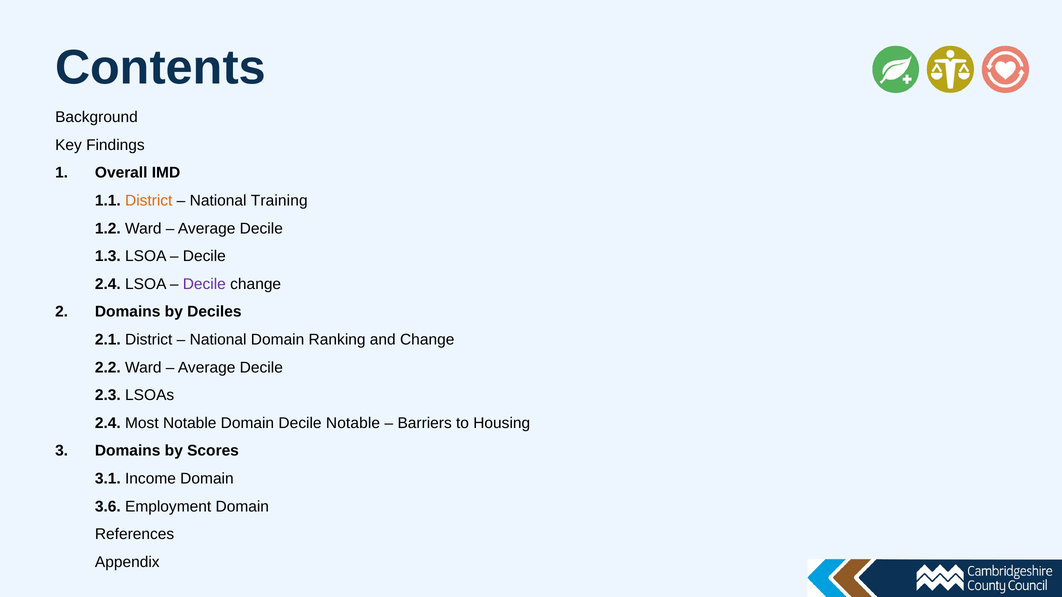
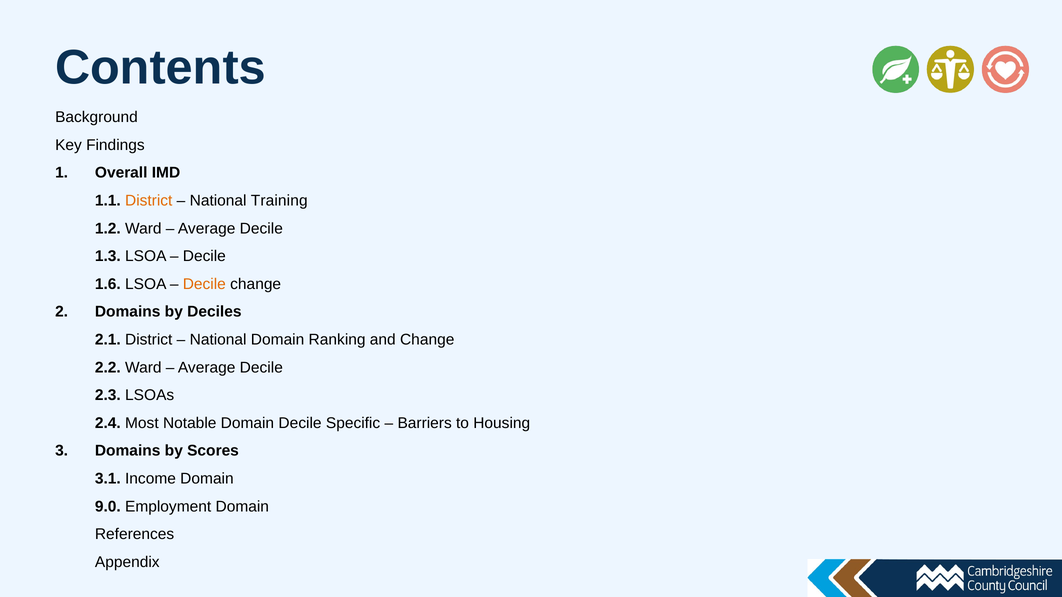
2.4: 2.4 -> 1.6 (108, 284)
Decile colour: purple -> orange (204, 284)
Decile Notable: Notable -> Specific (353, 423)
3.6: 3.6 -> 9.0 (108, 507)
